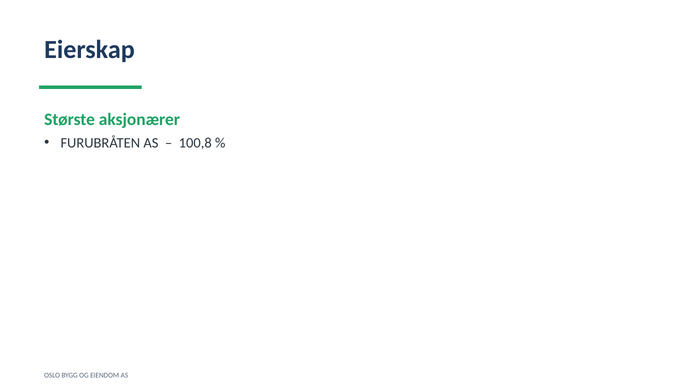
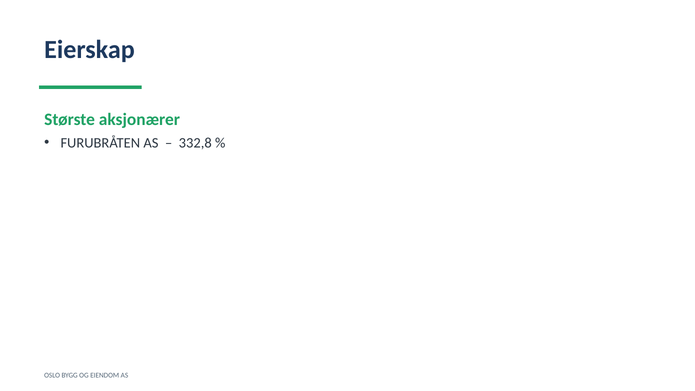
100,8: 100,8 -> 332,8 (195, 143)
